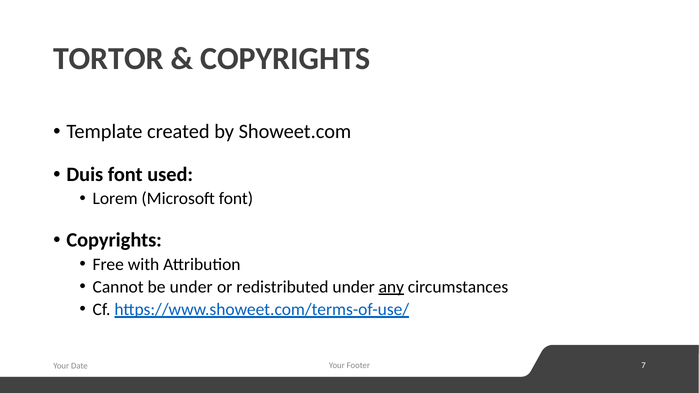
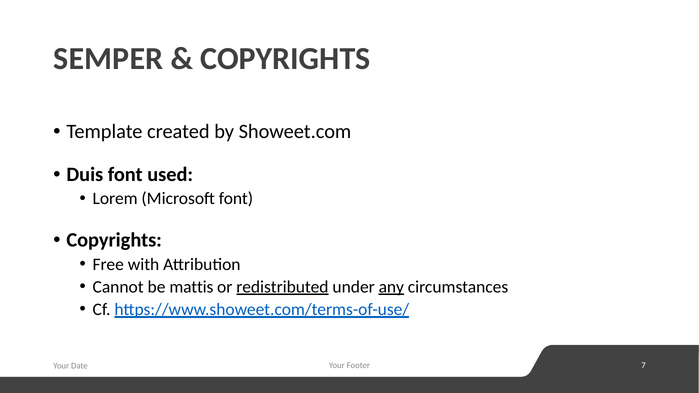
TORTOR: TORTOR -> SEMPER (108, 59)
be under: under -> mattis (191, 287)
redistributed underline: none -> present (282, 287)
